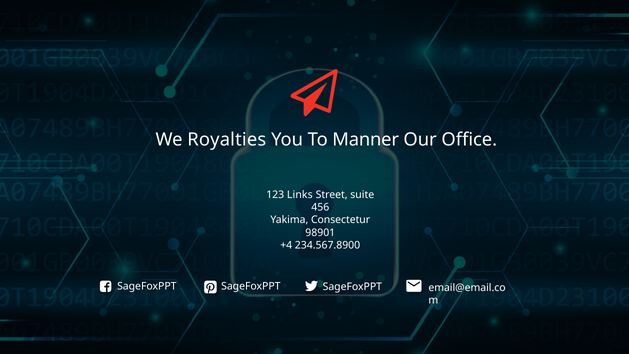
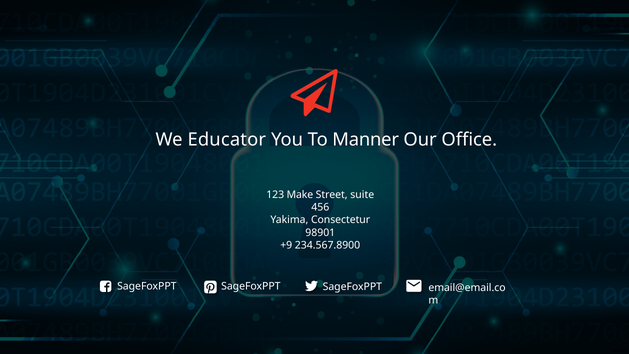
Royalties: Royalties -> Educator (227, 140)
Links: Links -> Make (300, 195)
+4: +4 -> +9 (286, 245)
